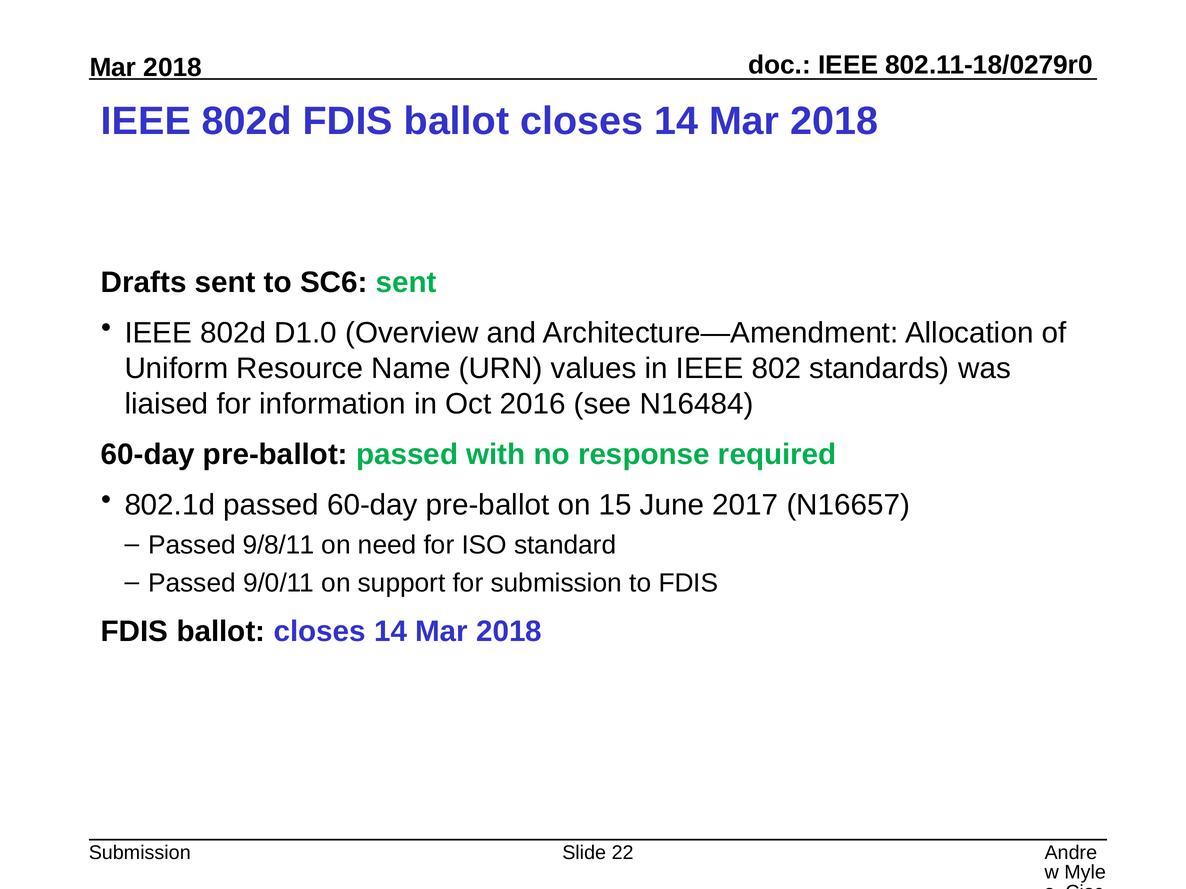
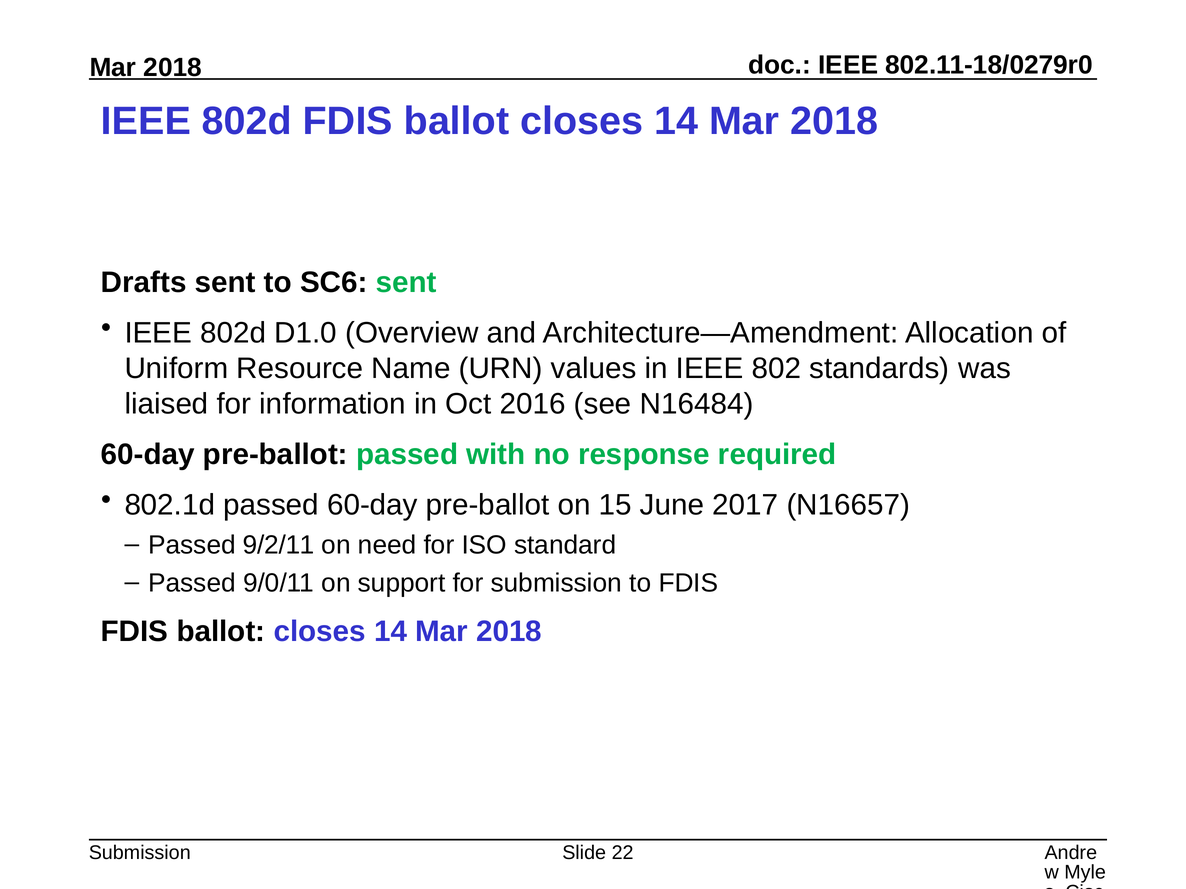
9/8/11: 9/8/11 -> 9/2/11 (279, 545)
